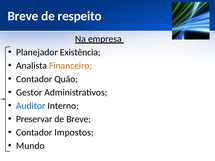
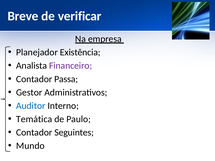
respeito: respeito -> verificar (80, 16)
Financeiro colour: orange -> purple (71, 66)
Quão: Quão -> Passa (66, 79)
Preservar: Preservar -> Temática (34, 119)
de Breve: Breve -> Paulo (79, 119)
Impostos: Impostos -> Seguintes (74, 133)
